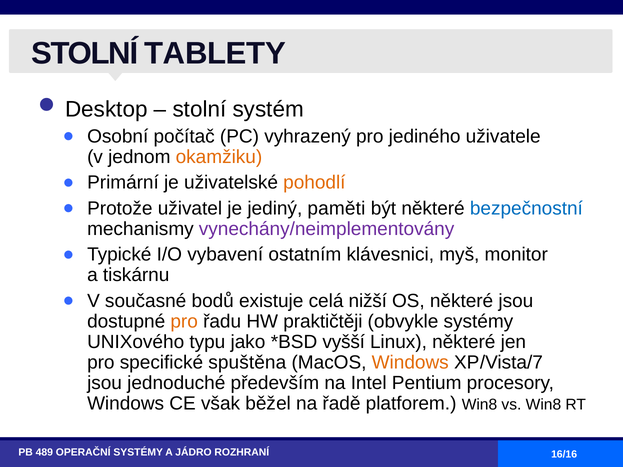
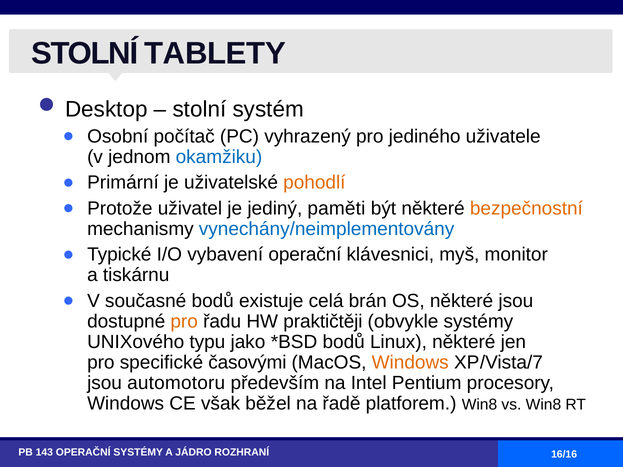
okamžiku colour: orange -> blue (219, 157)
bezpečnostní colour: blue -> orange (526, 208)
vynechány/neimplementovány colour: purple -> blue (327, 229)
vybavení ostatním: ostatním -> operační (305, 255)
nižší: nižší -> brán (368, 301)
vyšší: vyšší -> bodů (344, 342)
spuštěna: spuštěna -> časovými (247, 363)
jednoduché: jednoduché -> automotoru (176, 383)
489: 489 -> 143 (44, 453)
